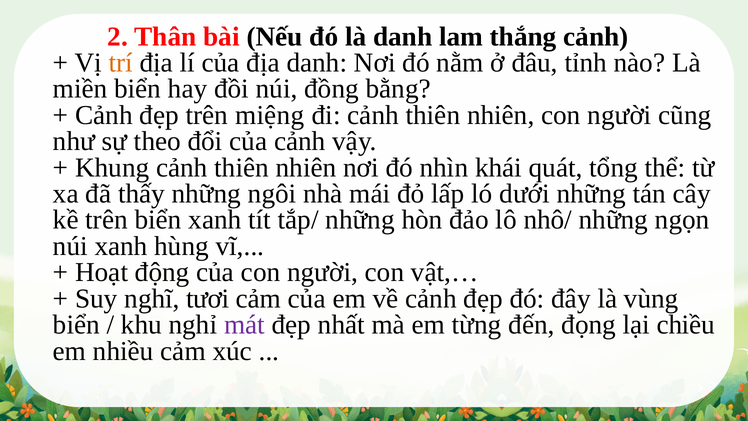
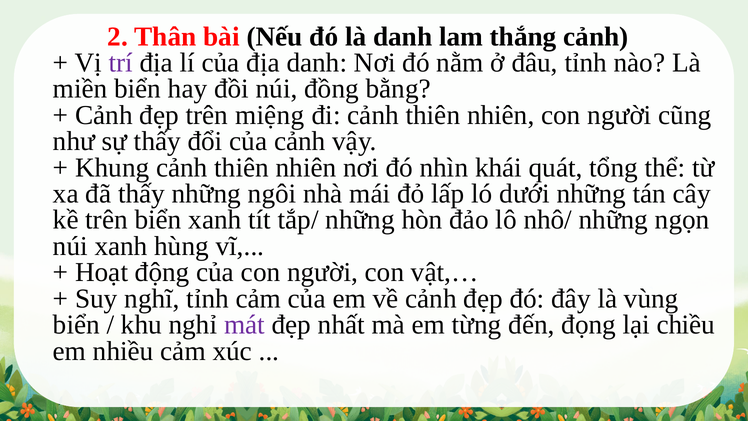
trí colour: orange -> purple (121, 63)
sự theo: theo -> thấy (157, 141)
nghĩ tươi: tươi -> tỉnh (208, 298)
